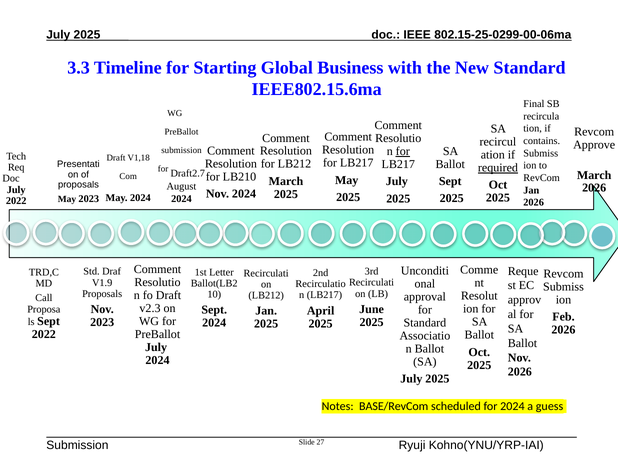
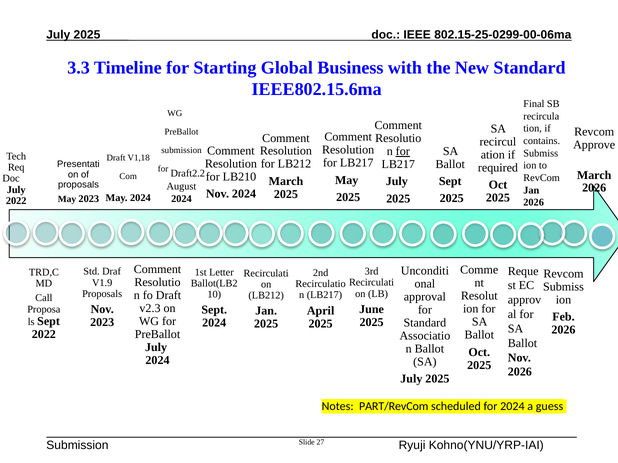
required underline: present -> none (498, 168)
Draft2.7: Draft2.7 -> Draft2.2 (188, 173)
BASE/RevCom: BASE/RevCom -> PART/RevCom (394, 407)
